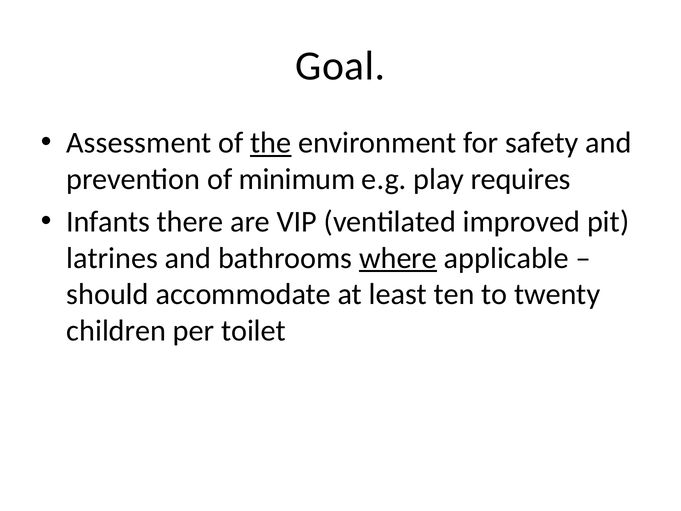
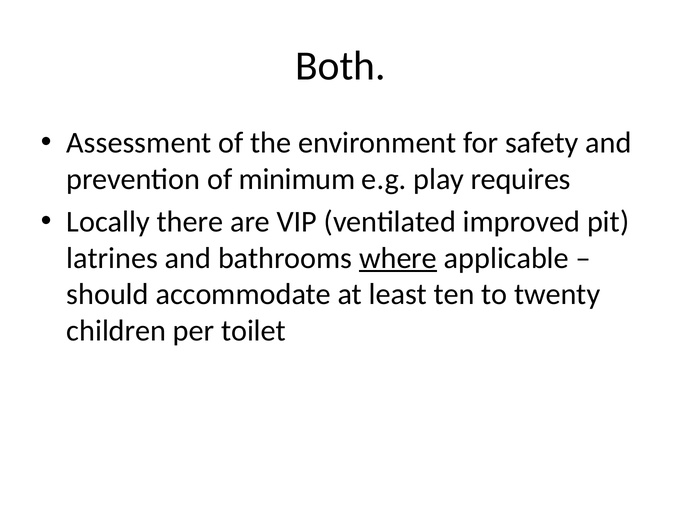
Goal: Goal -> Both (340, 66)
the underline: present -> none (271, 143)
Infants: Infants -> Locally (108, 222)
